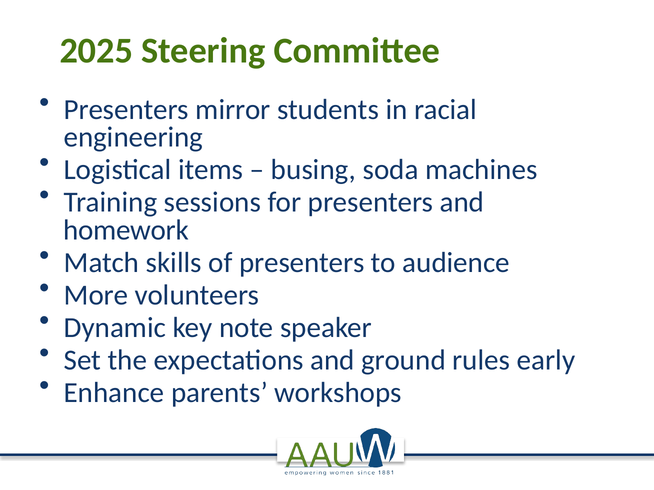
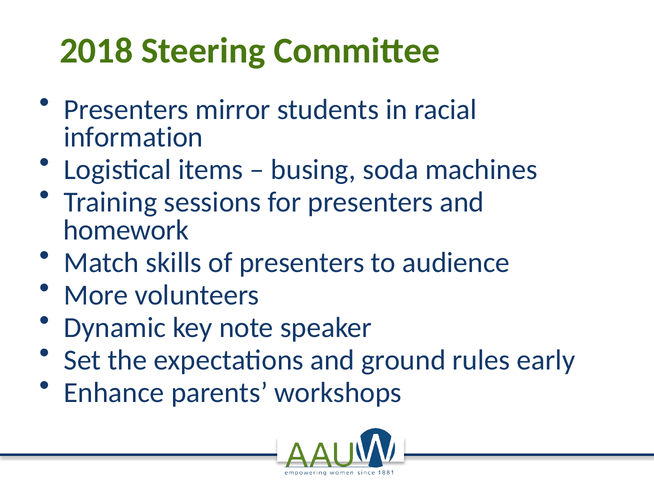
2025: 2025 -> 2018 (96, 51)
engineering: engineering -> information (133, 137)
